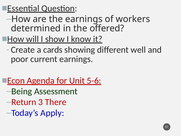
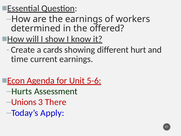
well: well -> hurt (138, 50)
poor: poor -> time (20, 59)
Being: Being -> Hurts (22, 91)
Return: Return -> Unions (24, 102)
